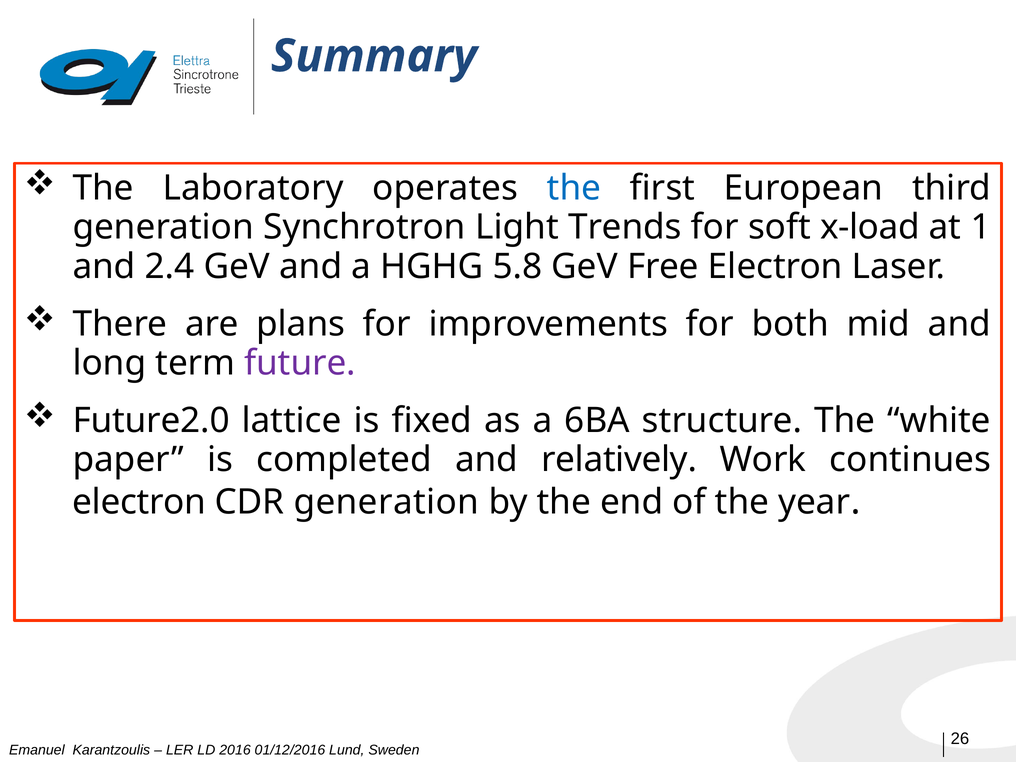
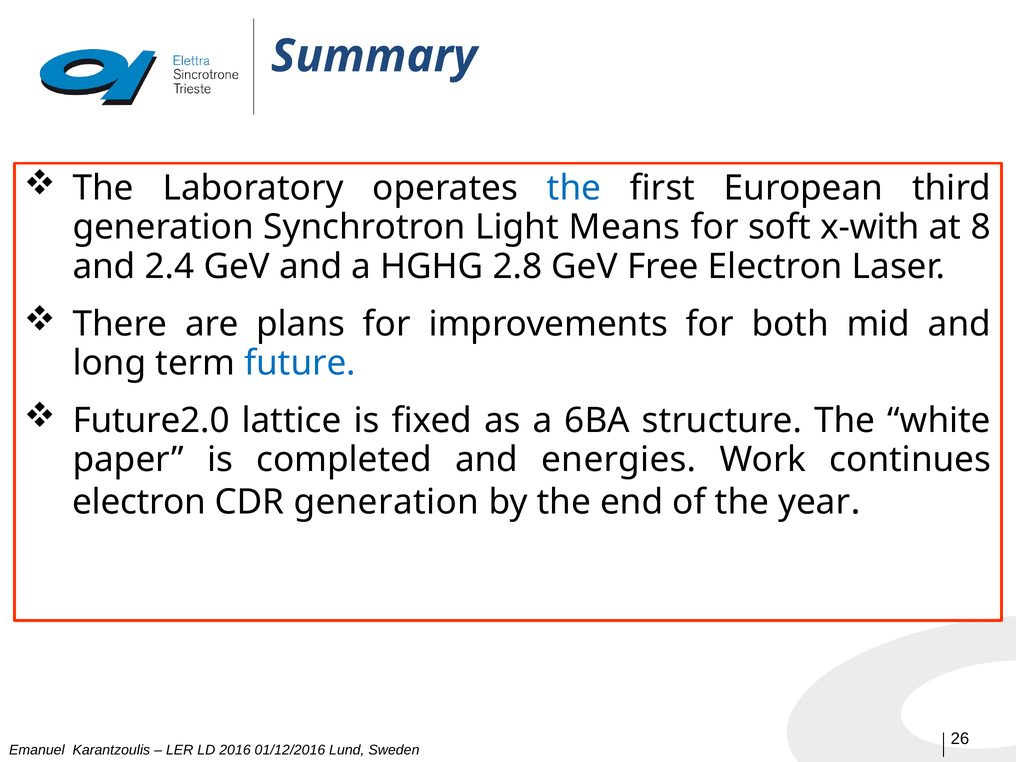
Trends: Trends -> Means (625, 227)
x-load: x-load -> x-with (870, 227)
1: 1 -> 8 (981, 227)
5.8: 5.8 -> 2.8 (517, 266)
future colour: purple -> blue (300, 363)
relatively: relatively -> energies (619, 460)
